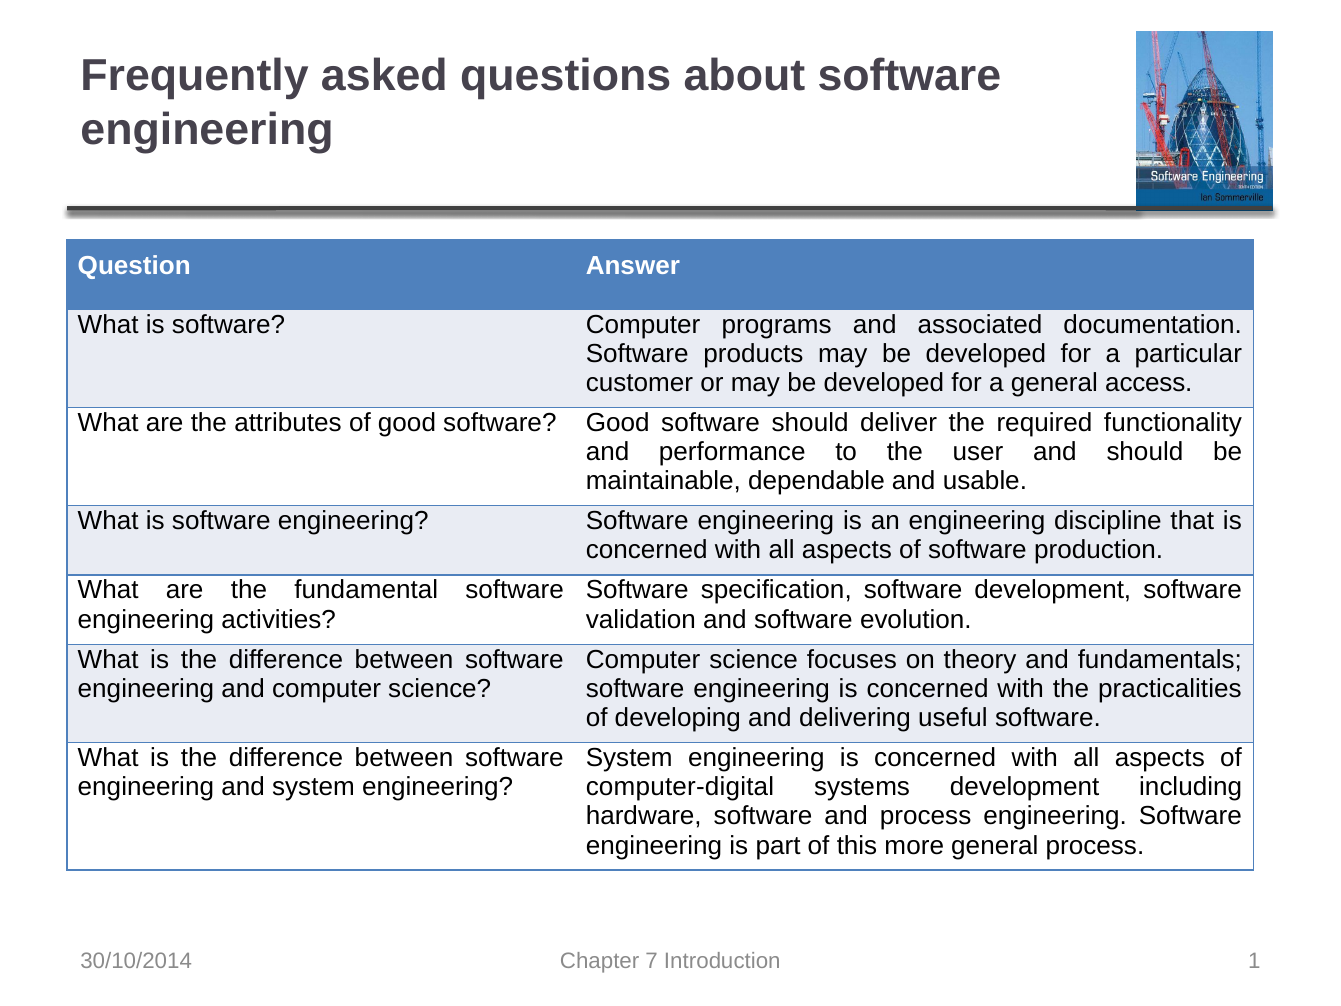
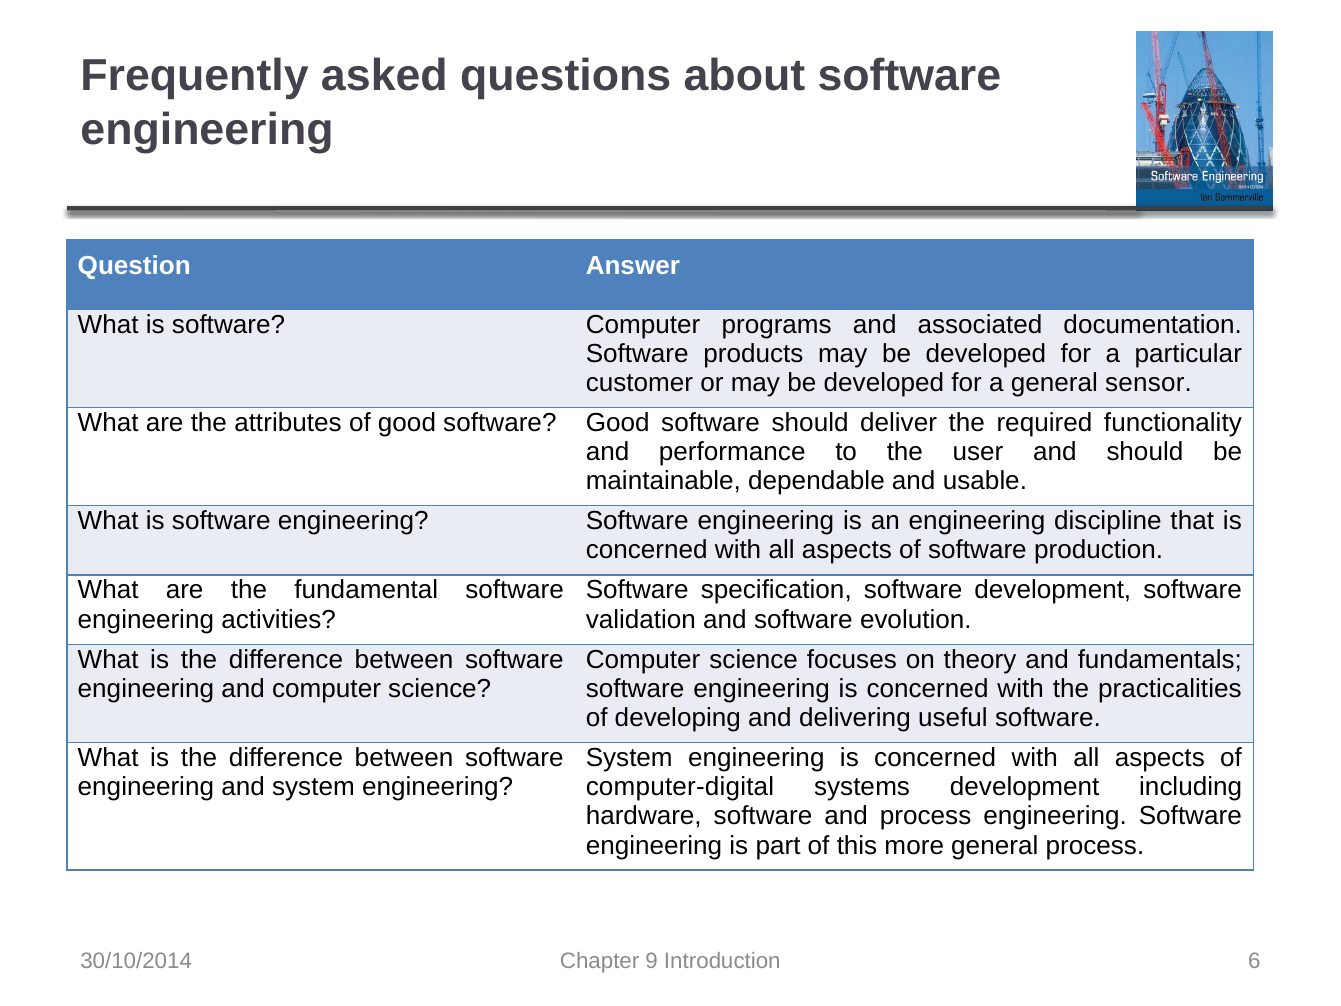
access: access -> sensor (1149, 383)
7: 7 -> 9 (652, 960)
1: 1 -> 6 (1254, 960)
